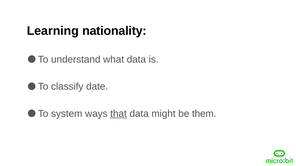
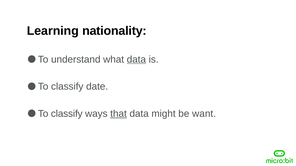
data underline: none -> present (136, 60)
system: system -> classify (67, 114)
them: them -> want (204, 114)
